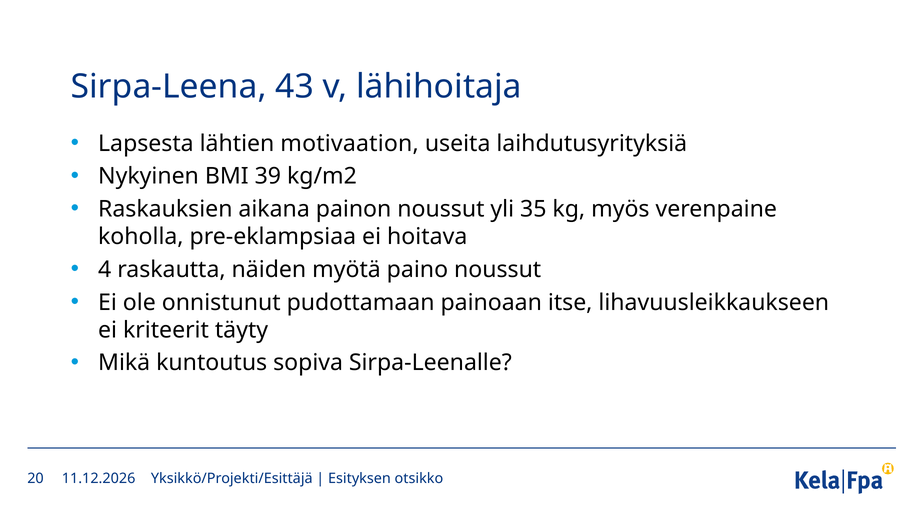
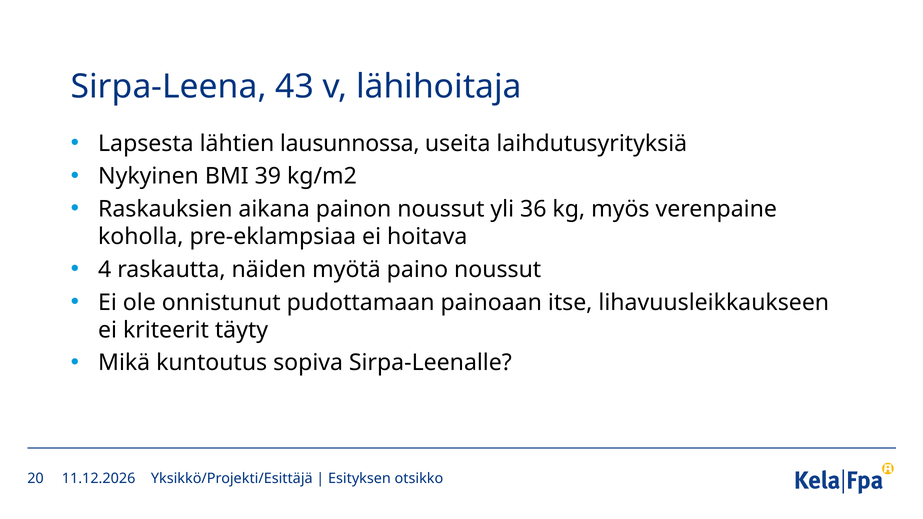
motivaation: motivaation -> lausunnossa (350, 144)
35: 35 -> 36 (533, 209)
